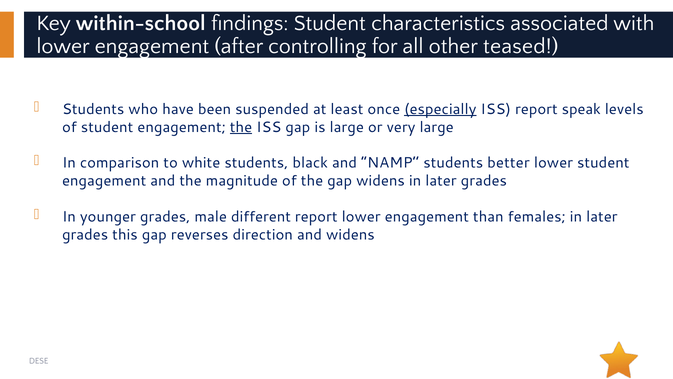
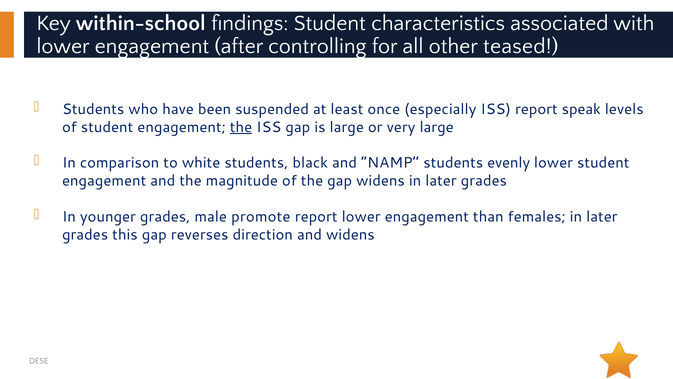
especially underline: present -> none (440, 109)
better: better -> evenly (509, 163)
different: different -> promote (261, 217)
